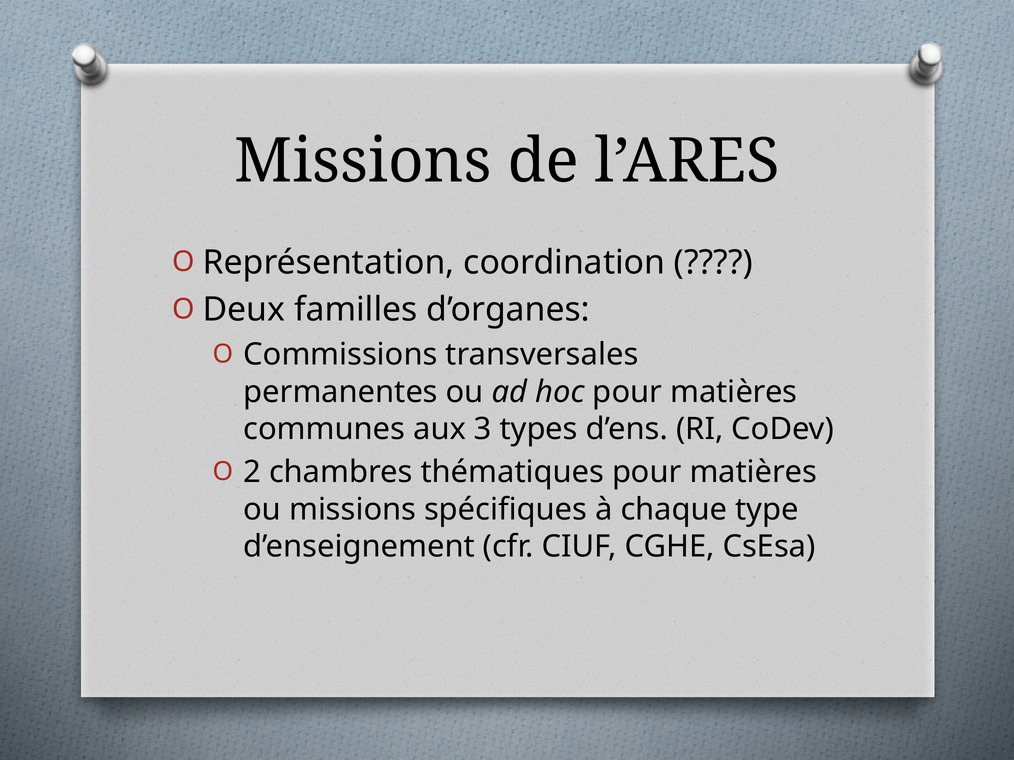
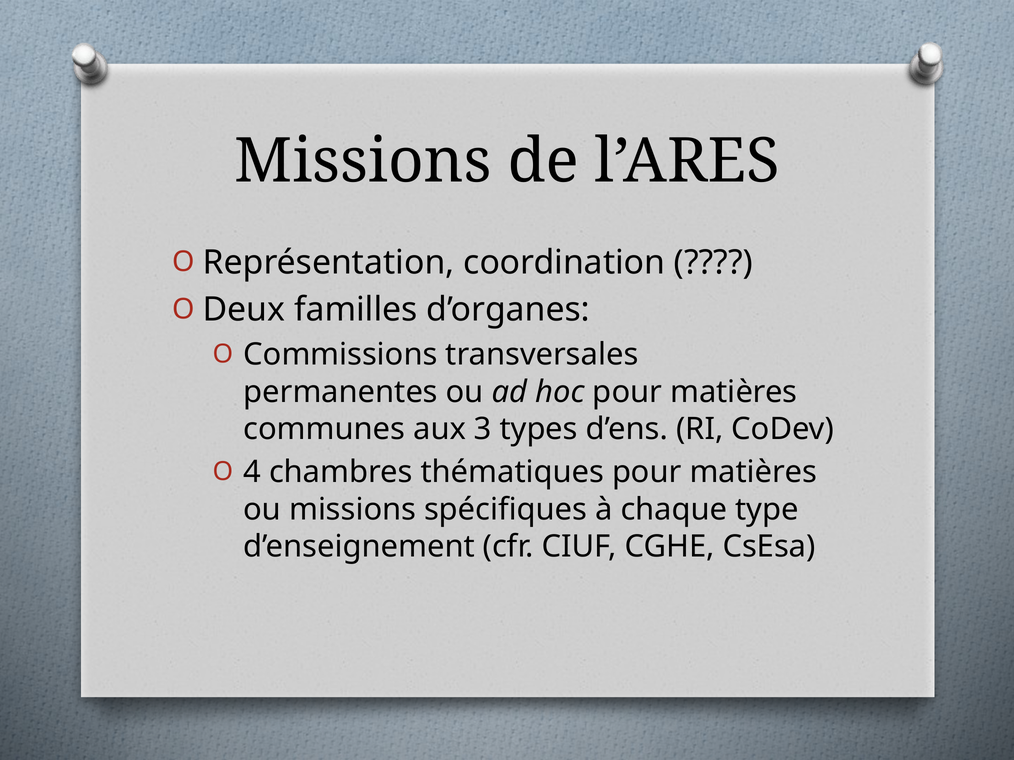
2: 2 -> 4 (252, 473)
